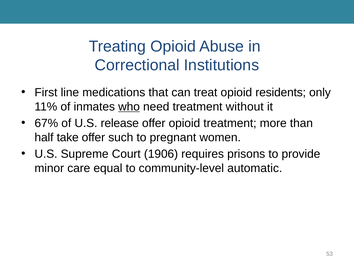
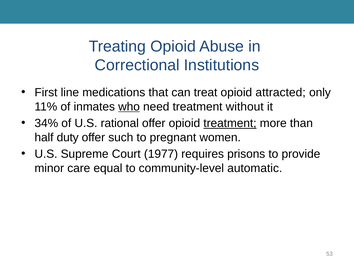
residents: residents -> attracted (281, 92)
67%: 67% -> 34% (46, 123)
release: release -> rational (120, 123)
treatment underline: none -> present (230, 123)
take: take -> duty (68, 137)
1906: 1906 -> 1977 (161, 154)
